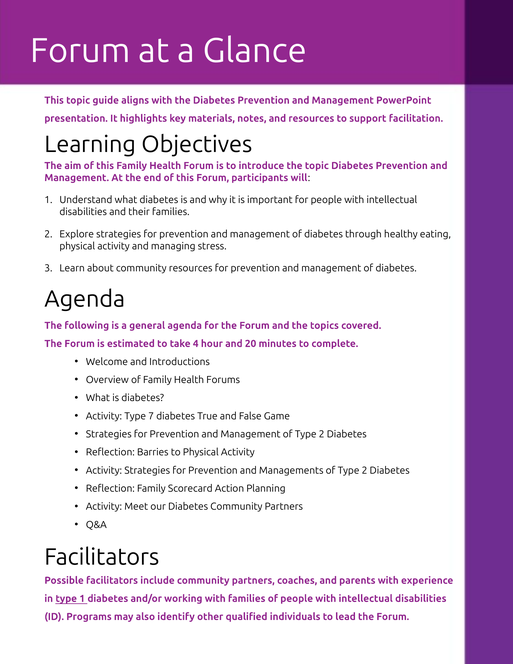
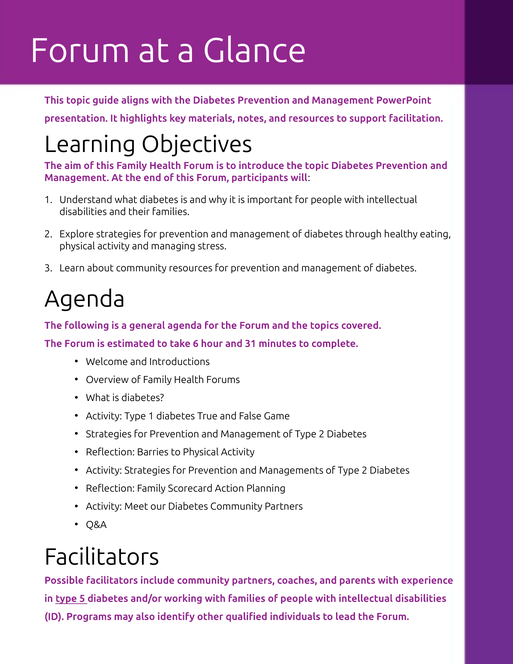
4: 4 -> 6 (196, 344)
20: 20 -> 31 (251, 344)
Type 7: 7 -> 1 (151, 416)
type 1: 1 -> 5 (82, 598)
